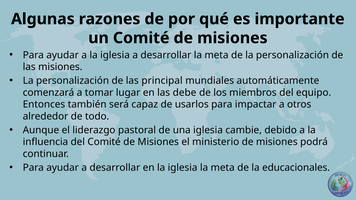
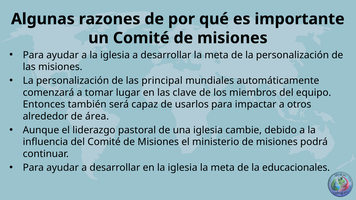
debe: debe -> clave (185, 93)
todo: todo -> área (97, 116)
